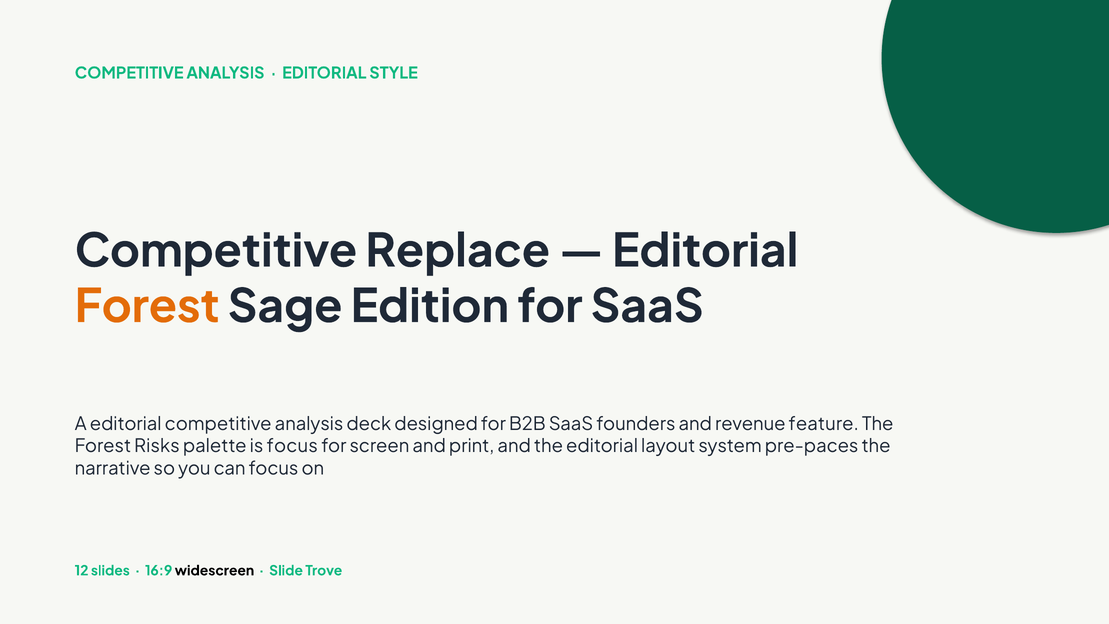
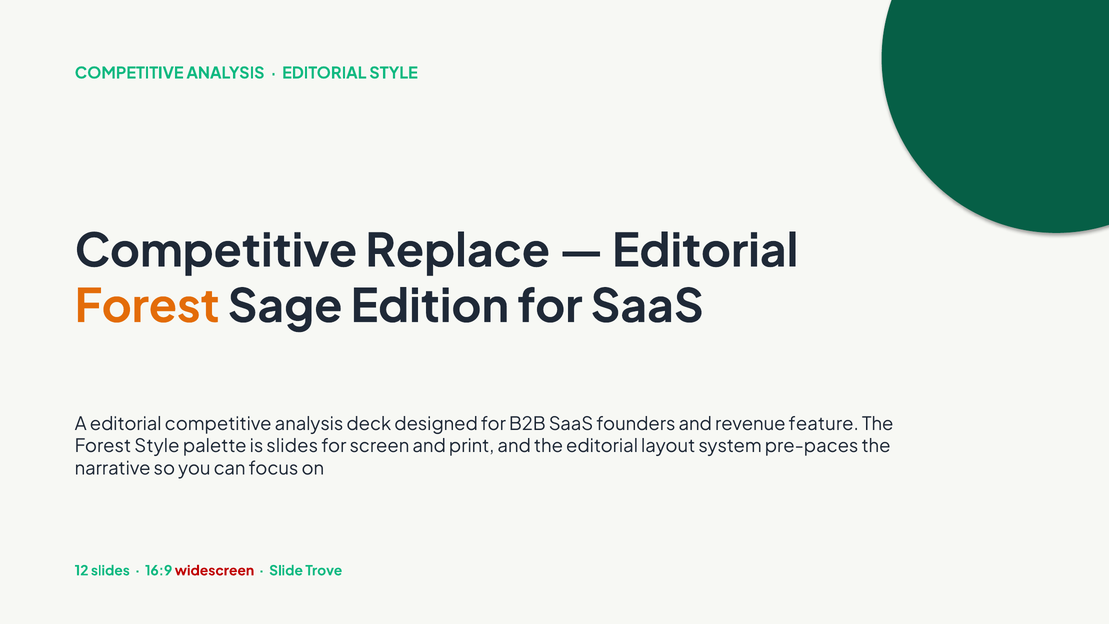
Forest Risks: Risks -> Style (157, 446)
is focus: focus -> slides (292, 446)
widescreen colour: black -> red (214, 571)
